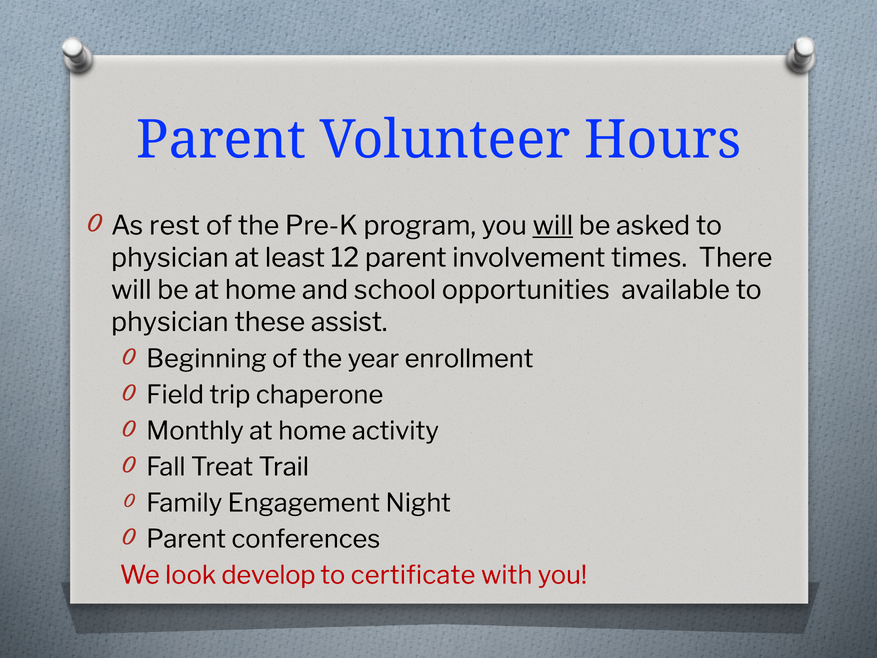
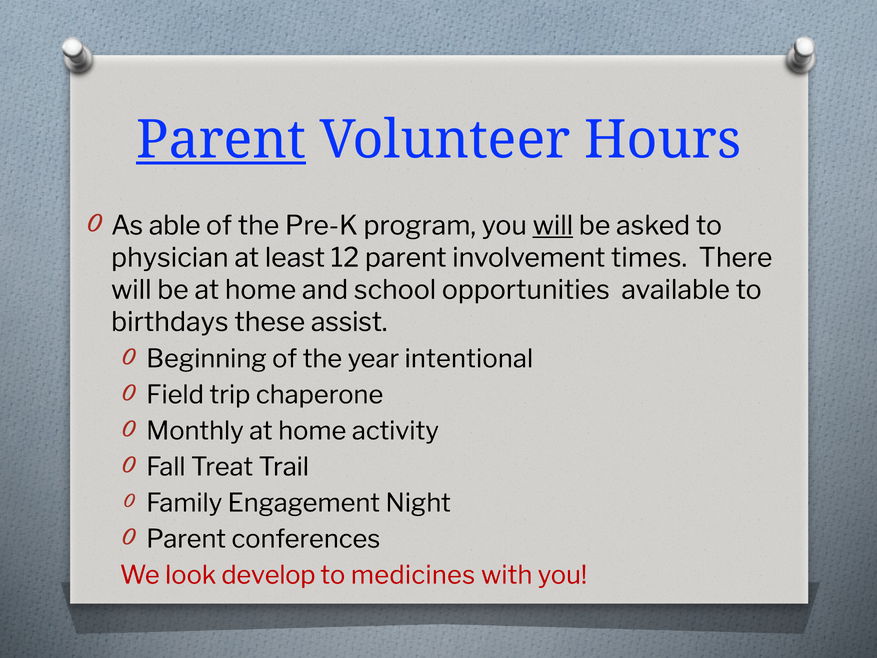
Parent underline: none -> present (221, 140)
rest: rest -> able (175, 226)
physician: physician -> birthdays (170, 322)
enrollment: enrollment -> intentional (469, 359)
certificate: certificate -> medicines (413, 575)
